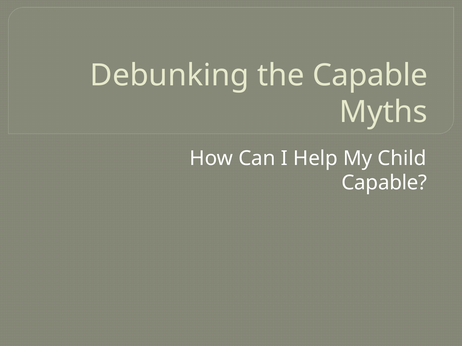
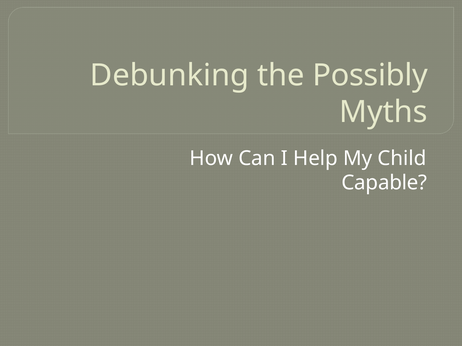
the Capable: Capable -> Possibly (370, 75)
